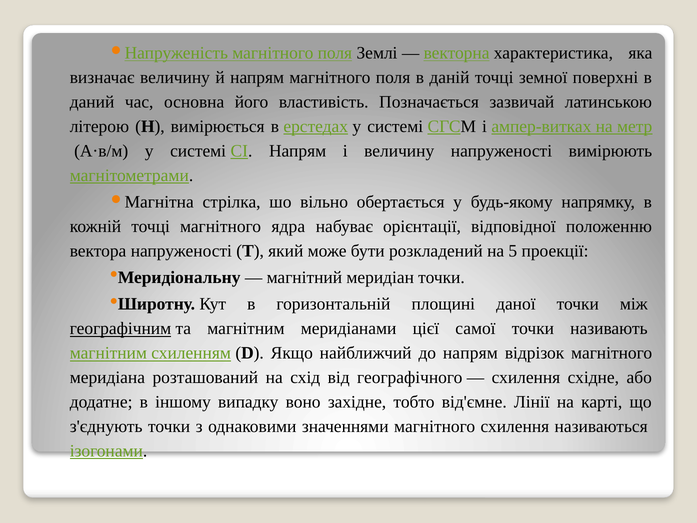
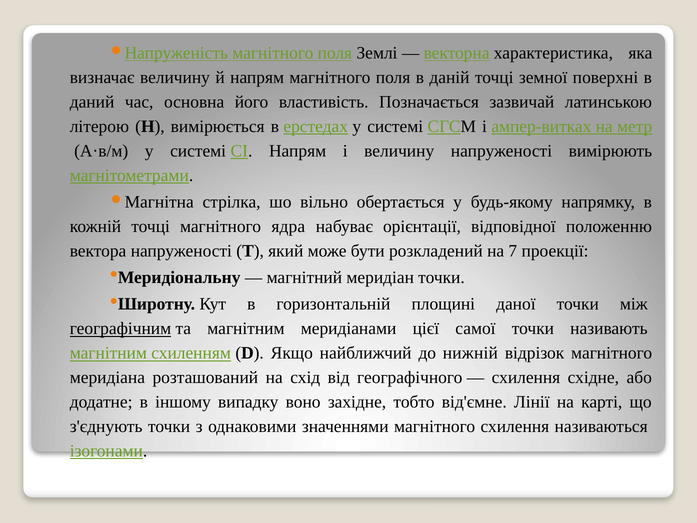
5: 5 -> 7 (513, 251)
до напрям: напрям -> нижній (470, 353)
